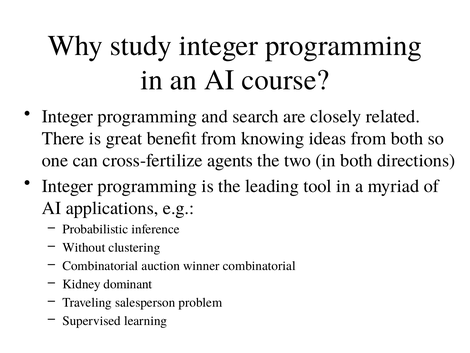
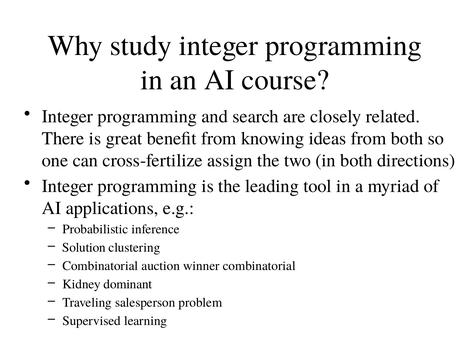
agents: agents -> assign (230, 160)
Without: Without -> Solution (84, 247)
